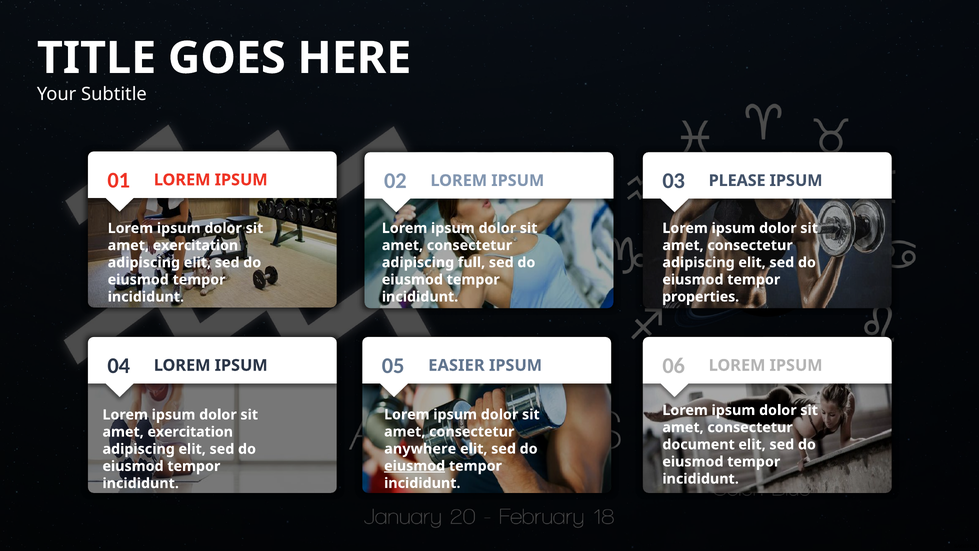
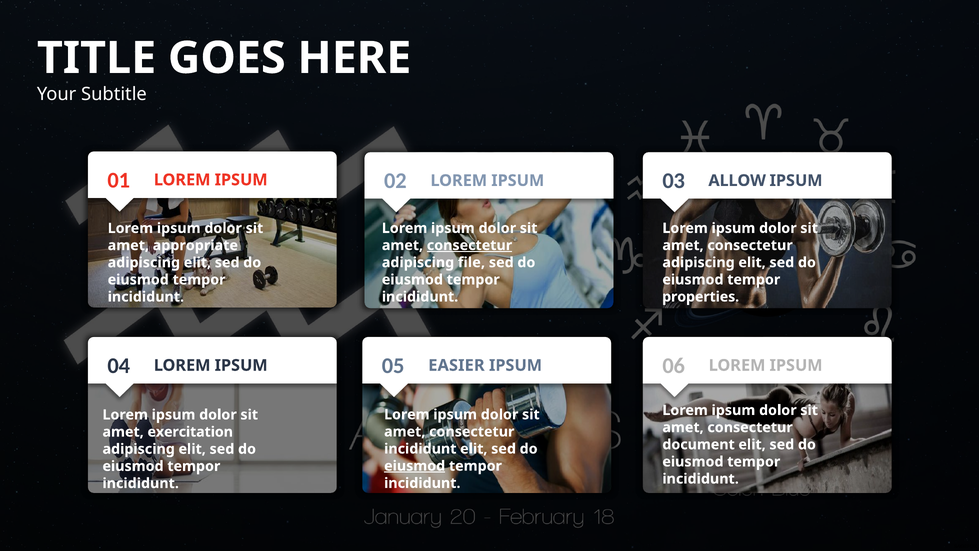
PLEASE: PLEASE -> ALLOW (737, 180)
consectetur underline: none -> present (469, 245)
exercitation: exercitation -> appropriate (195, 245)
full: full -> file (471, 262)
anywhere: anywhere -> incididunt (420, 449)
